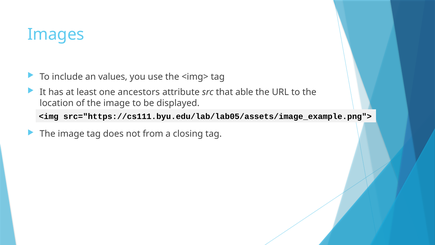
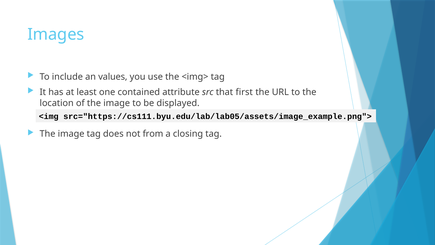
ancestors: ancestors -> contained (139, 92)
able: able -> first (244, 92)
